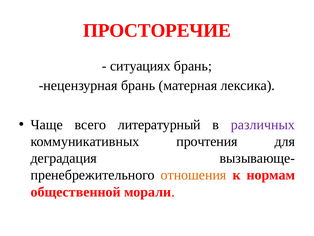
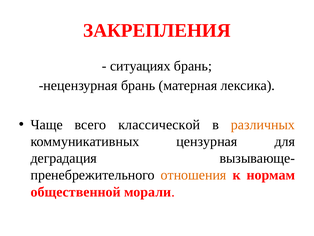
ПРОСТОРЕЧИЕ: ПРОСТОРЕЧИЕ -> ЗАКРЕПЛЕНИЯ (157, 30)
литературный: литературный -> классической (159, 125)
различных colour: purple -> orange (263, 125)
прочтения: прочтения -> цензурная (207, 141)
